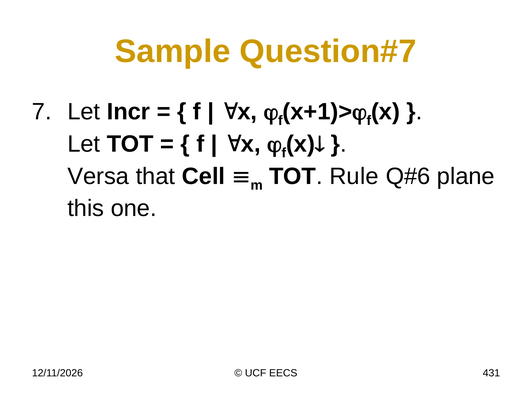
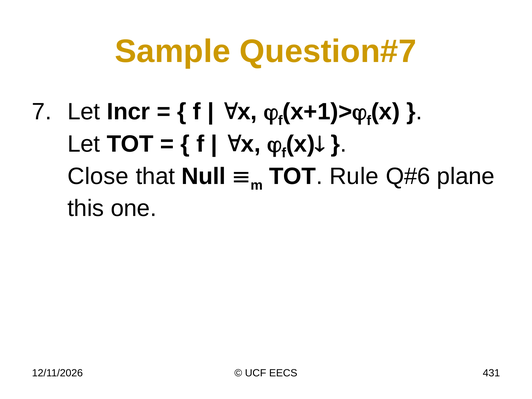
Versa: Versa -> Close (98, 176)
Cell: Cell -> Null (204, 176)
